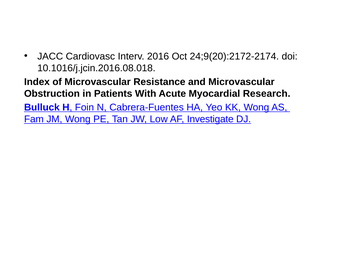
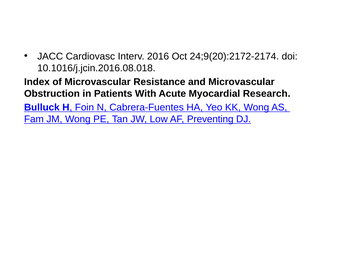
Investigate: Investigate -> Preventing (210, 119)
